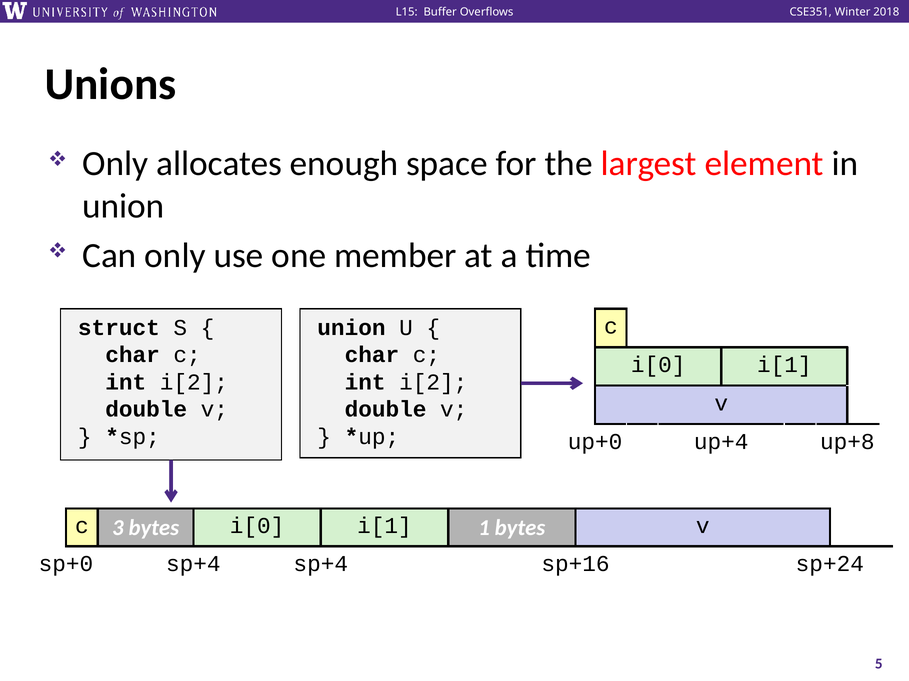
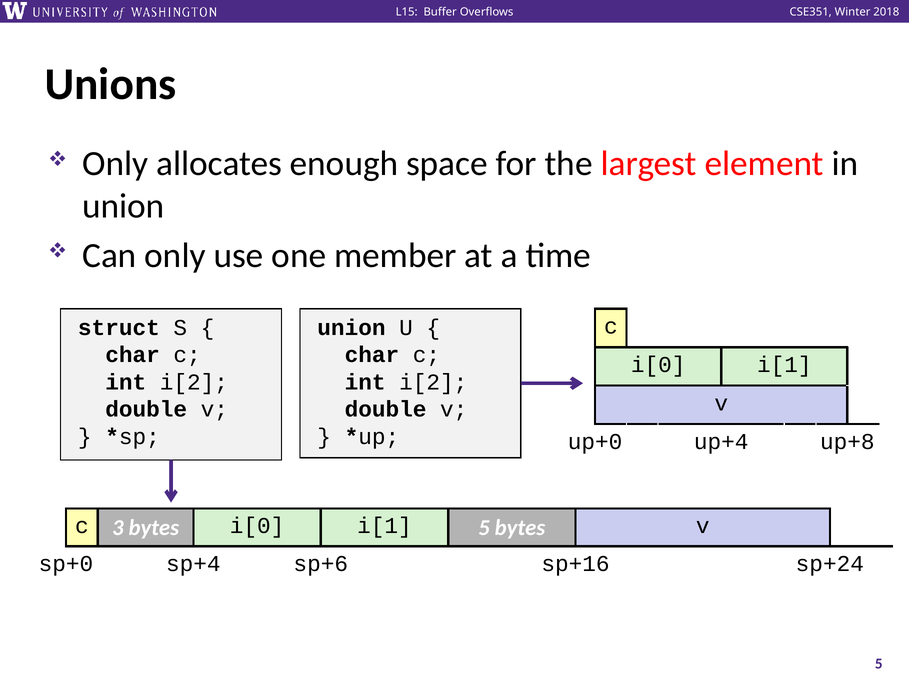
i[1 1: 1 -> 5 (484, 528)
sp+4 sp+4: sp+4 -> sp+6 (321, 564)
